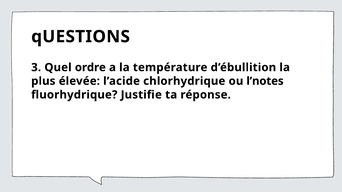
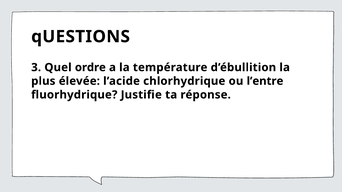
l’notes: l’notes -> l’entre (265, 81)
